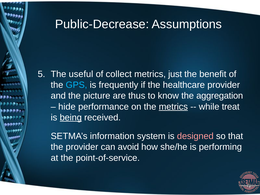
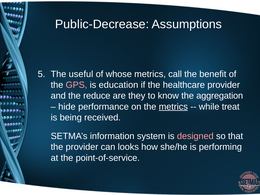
collect: collect -> whose (119, 74)
just: just -> call (175, 74)
GPS colour: light blue -> pink (76, 85)
frequently: frequently -> education (118, 85)
picture: picture -> reduce (97, 96)
thus: thus -> they (137, 96)
being underline: present -> none (71, 117)
avoid: avoid -> looks (128, 147)
